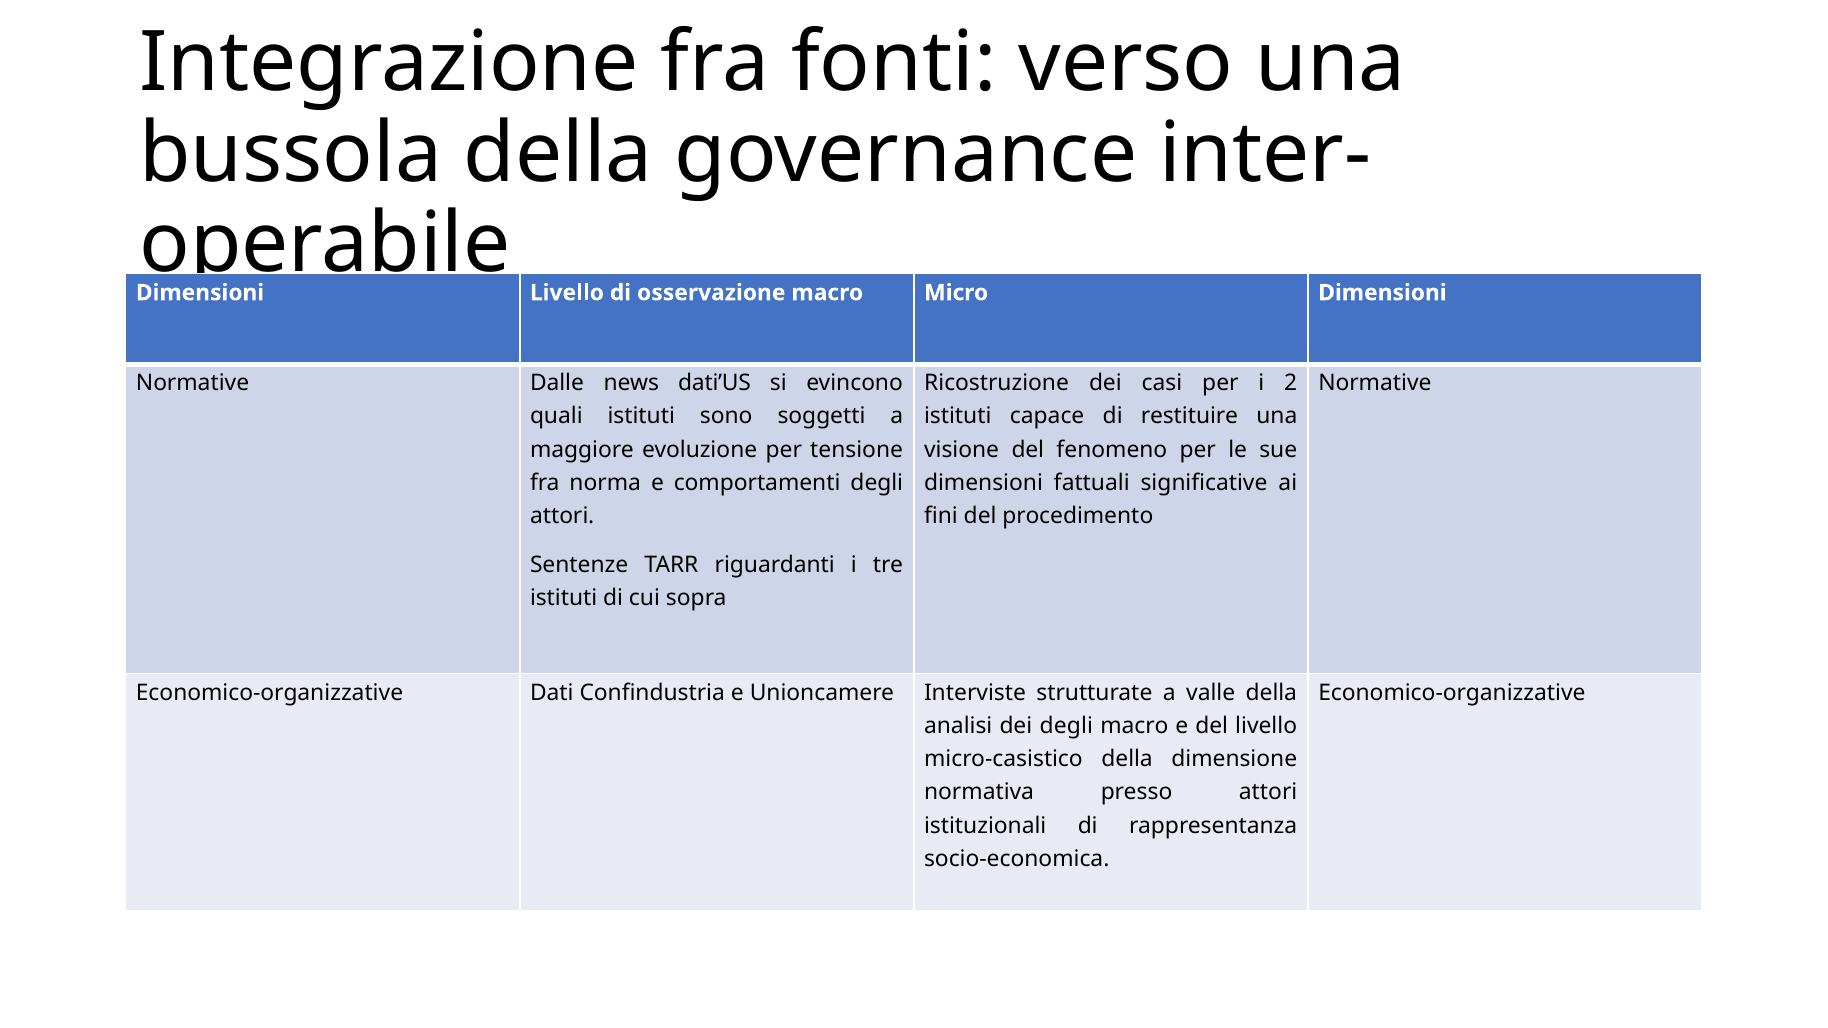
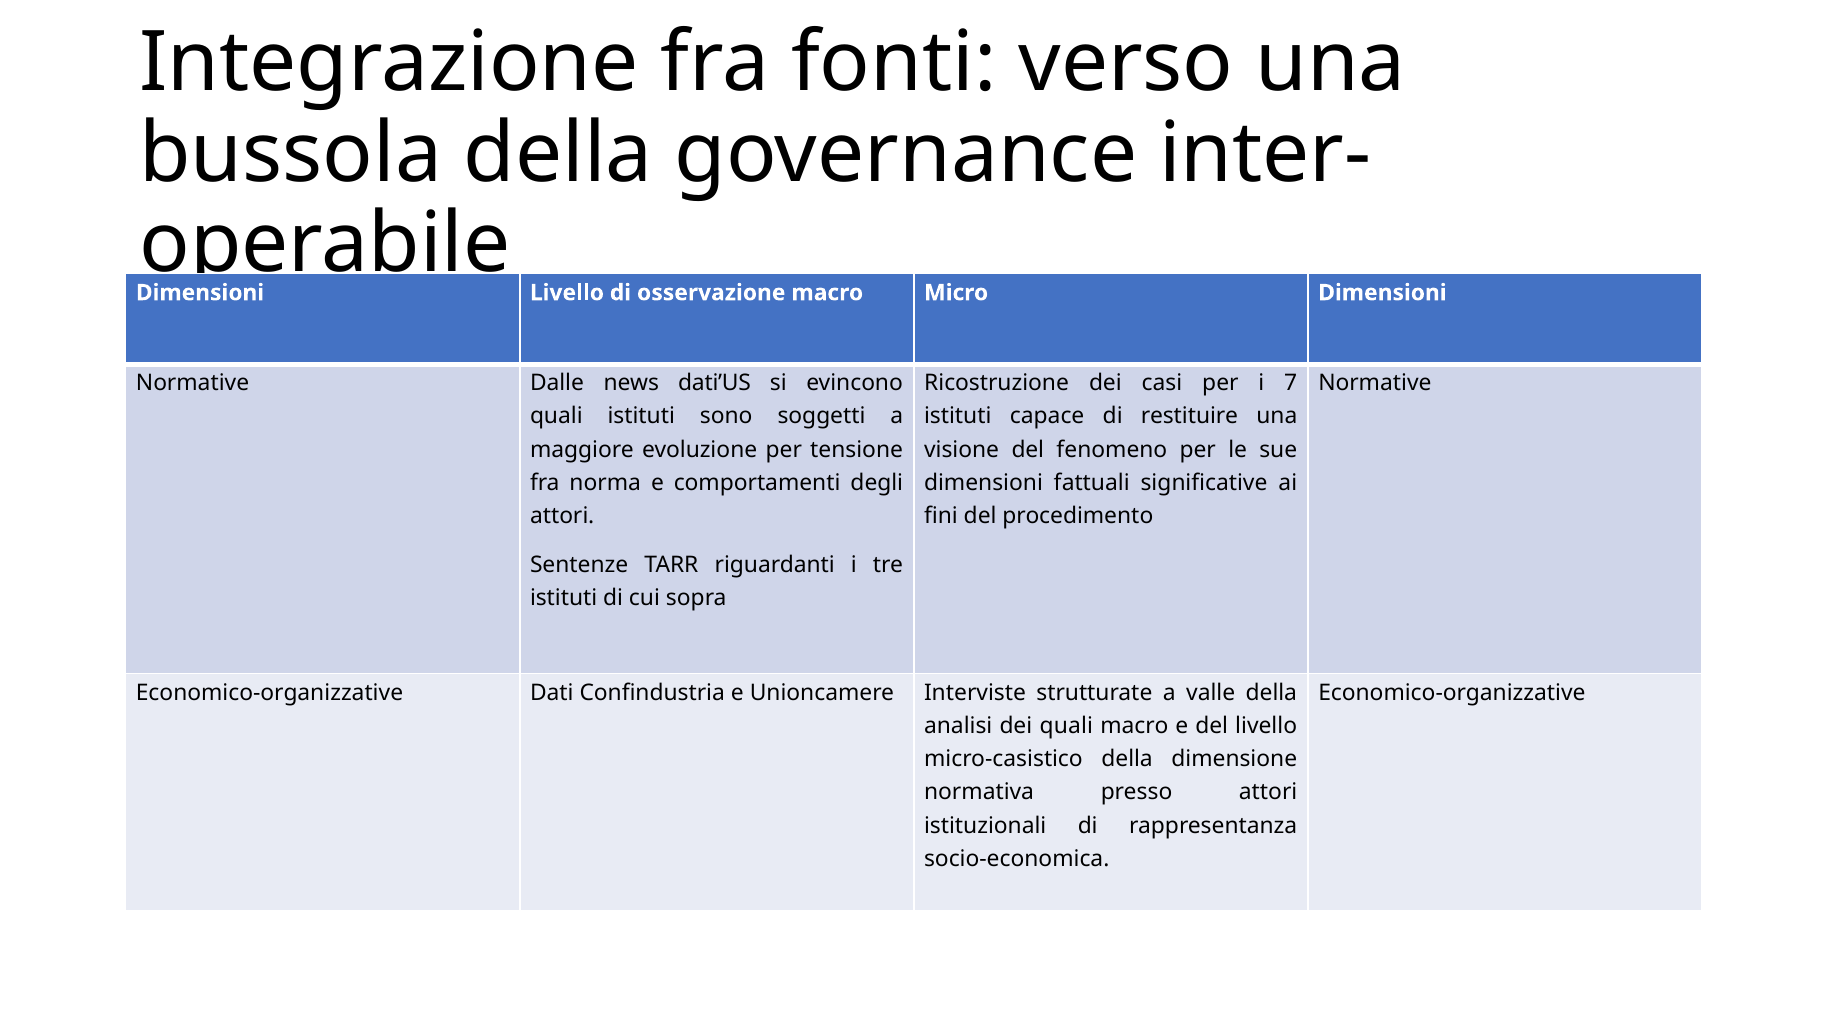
2: 2 -> 7 (1291, 383)
dei degli: degli -> quali (1066, 726)
